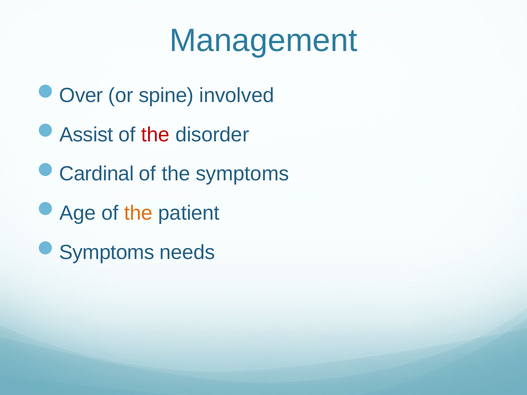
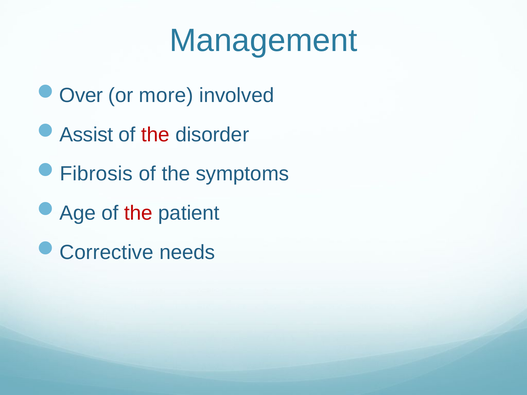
spine: spine -> more (166, 96)
Cardinal: Cardinal -> Fibrosis (96, 174)
the colour: orange -> red (138, 213)
Symptoms: Symptoms -> Corrective (107, 252)
